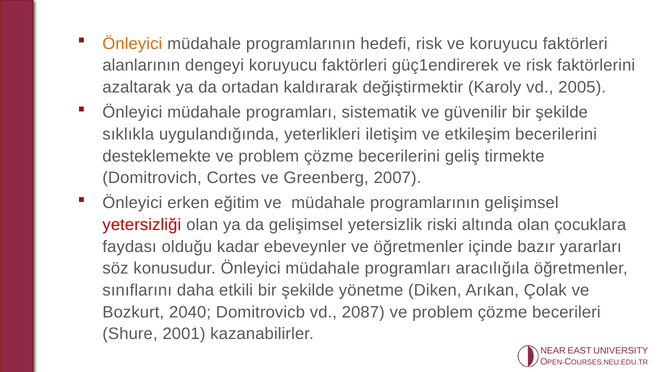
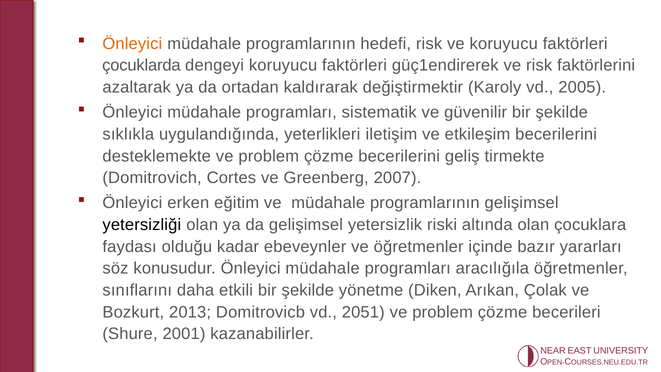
alanlarının: alanlarının -> çocuklarda (141, 65)
yetersizliği colour: red -> black (142, 225)
2040: 2040 -> 2013 (190, 312)
2087: 2087 -> 2051 (363, 312)
